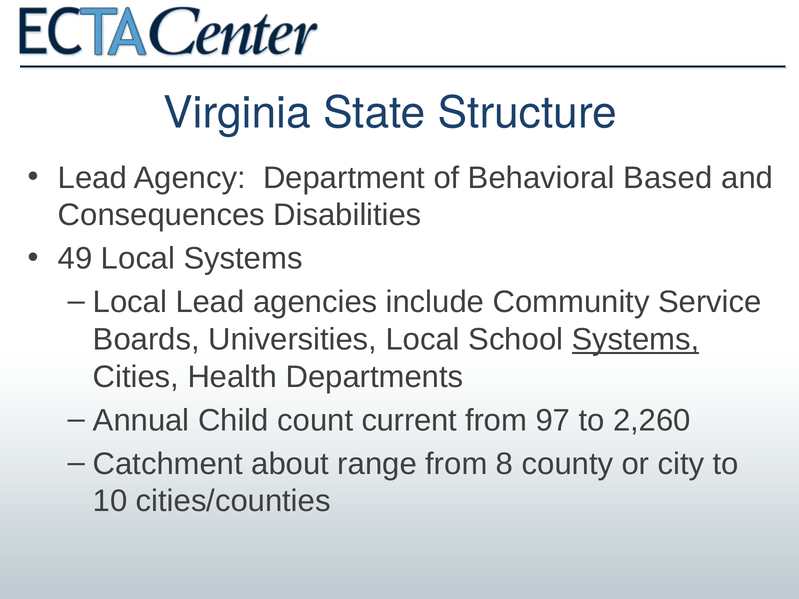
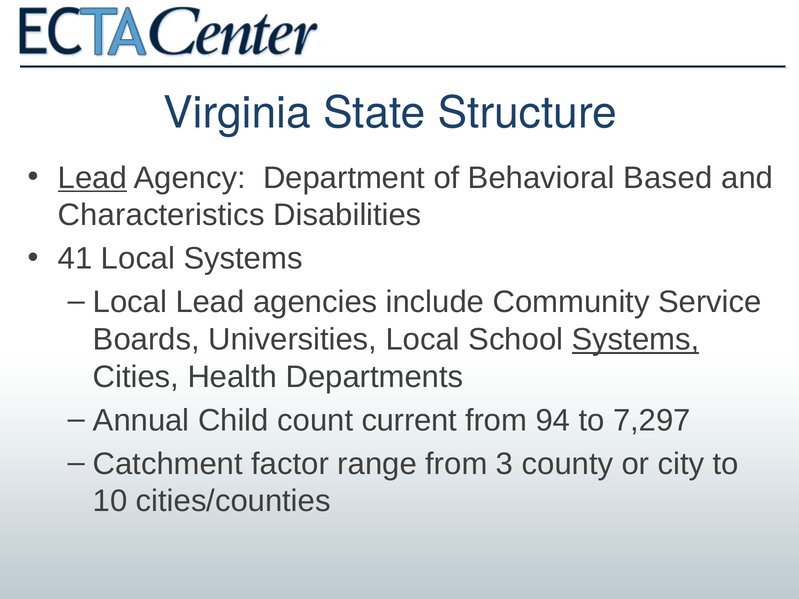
Lead underline: none -> present (92, 178)
Consequences: Consequences -> Characteristics (161, 215)
49: 49 -> 41 (75, 259)
97: 97 -> 94 (553, 420)
2,260: 2,260 -> 7,297 (652, 420)
about: about -> factor (290, 464)
8: 8 -> 3 (505, 464)
